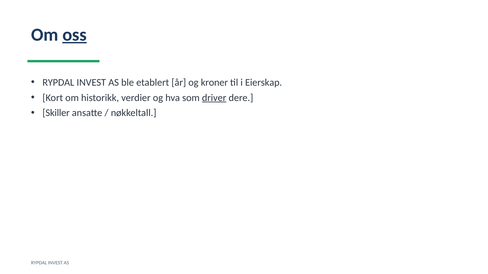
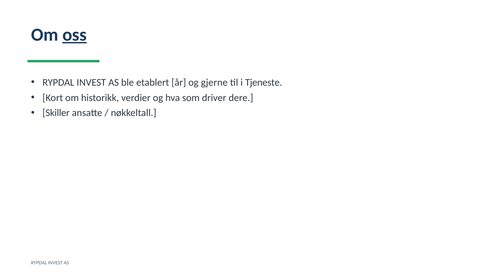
kroner: kroner -> gjerne (214, 83)
Eierskap: Eierskap -> Tjeneste (264, 83)
driver underline: present -> none (214, 98)
